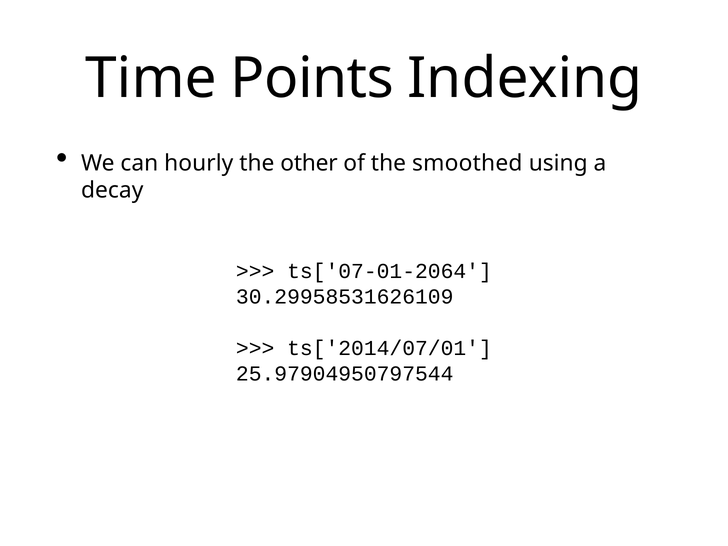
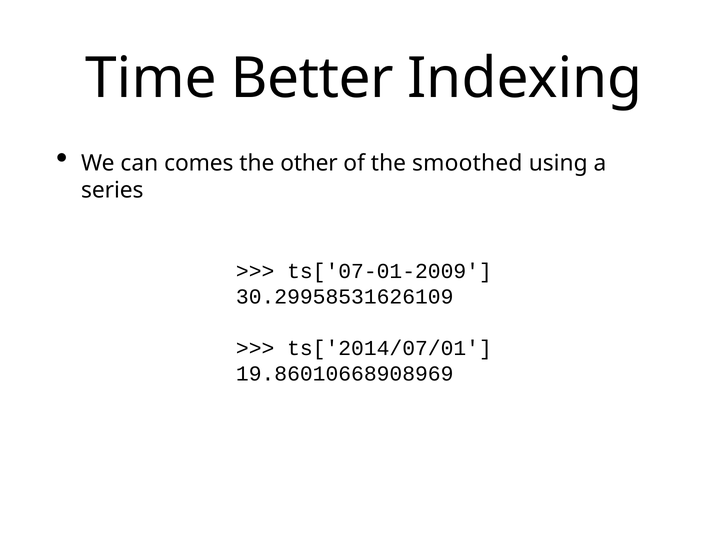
Points: Points -> Better (312, 79)
hourly: hourly -> comes (199, 163)
decay: decay -> series (112, 190)
ts['07-01-2064: ts['07-01-2064 -> ts['07-01-2009 (389, 271)
25.97904950797544: 25.97904950797544 -> 19.86010668908969 (345, 374)
